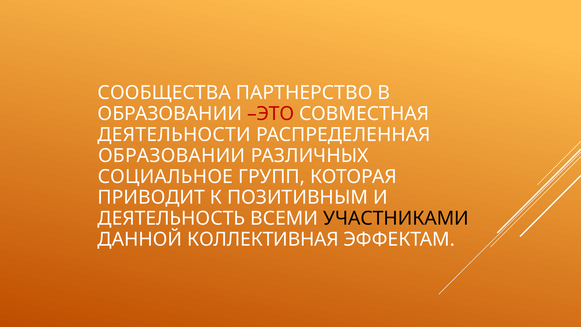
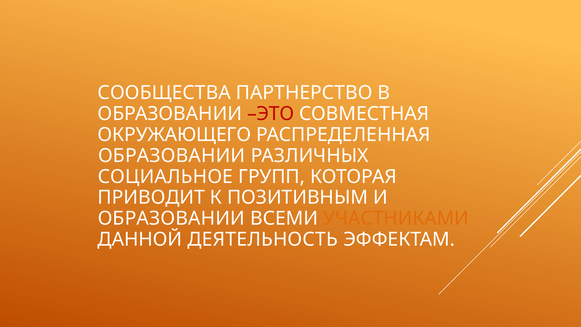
ДЕЯТЕЛЬНОСТИ: ДЕЯТЕЛЬНОСТИ -> ОКРУЖАЮЩЕГО (174, 135)
ДЕЯТЕЛЬНОСТЬ: ДЕЯТЕЛЬНОСТЬ -> ОБРАЗОВАНИИ (171, 218)
УЧАСТНИКАМИ colour: black -> orange (396, 218)
КОЛЛЕКТИВНАЯ: КОЛЛЕКТИВНАЯ -> ДЕЯТЕЛЬНОСТЬ (263, 239)
